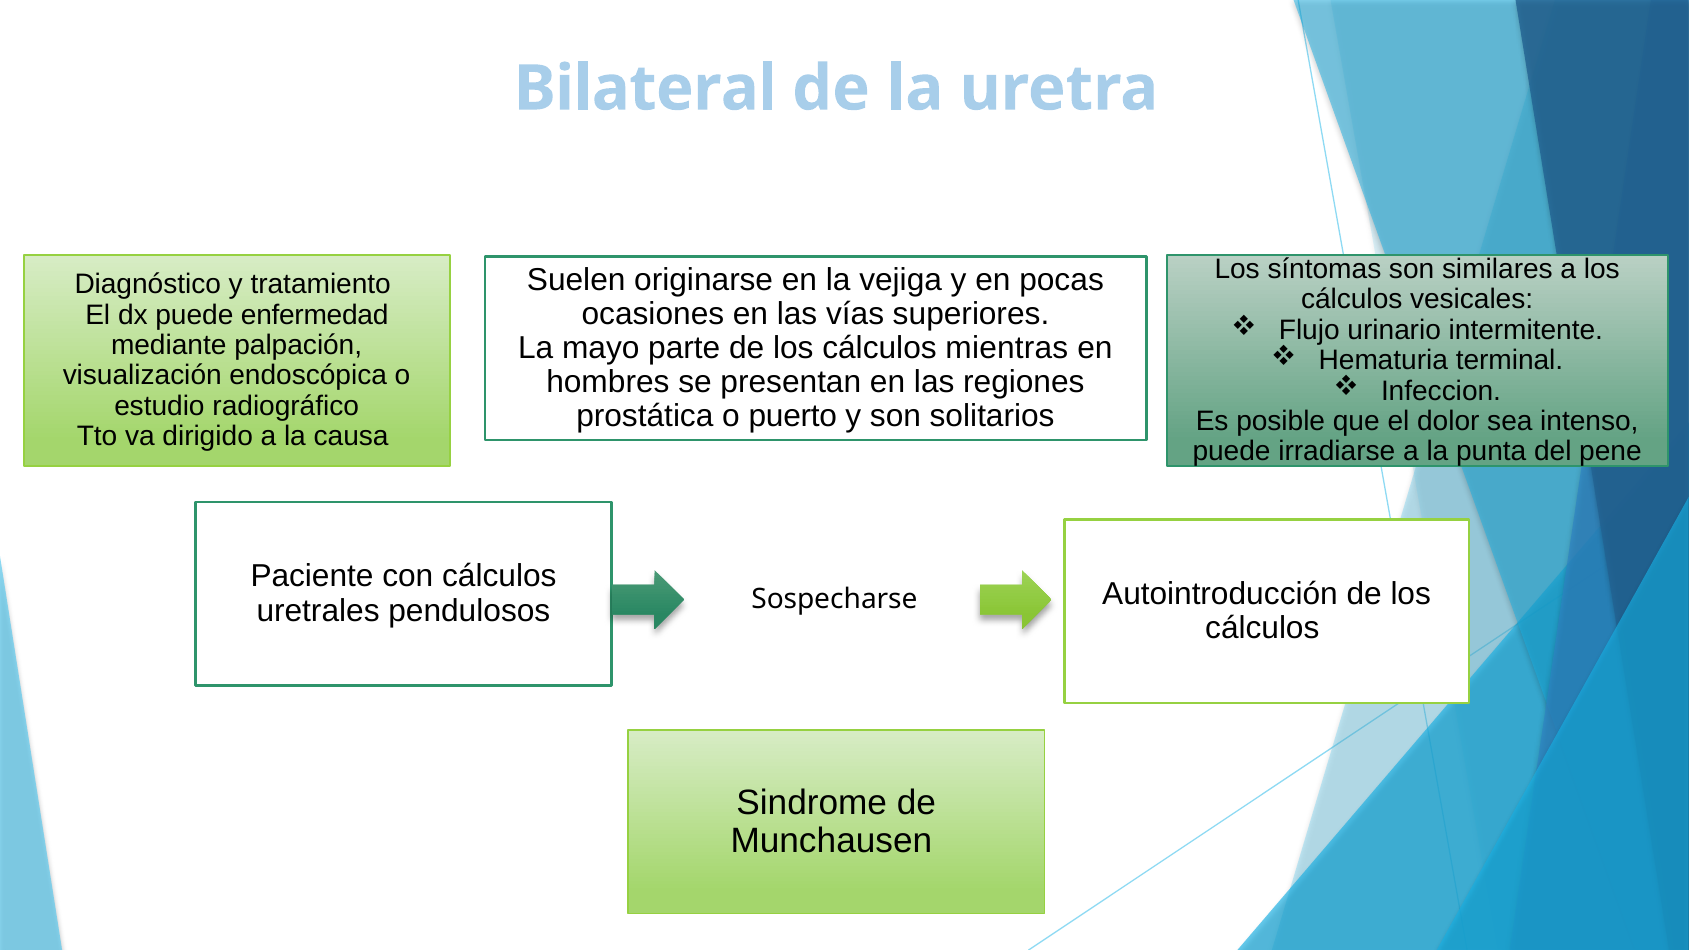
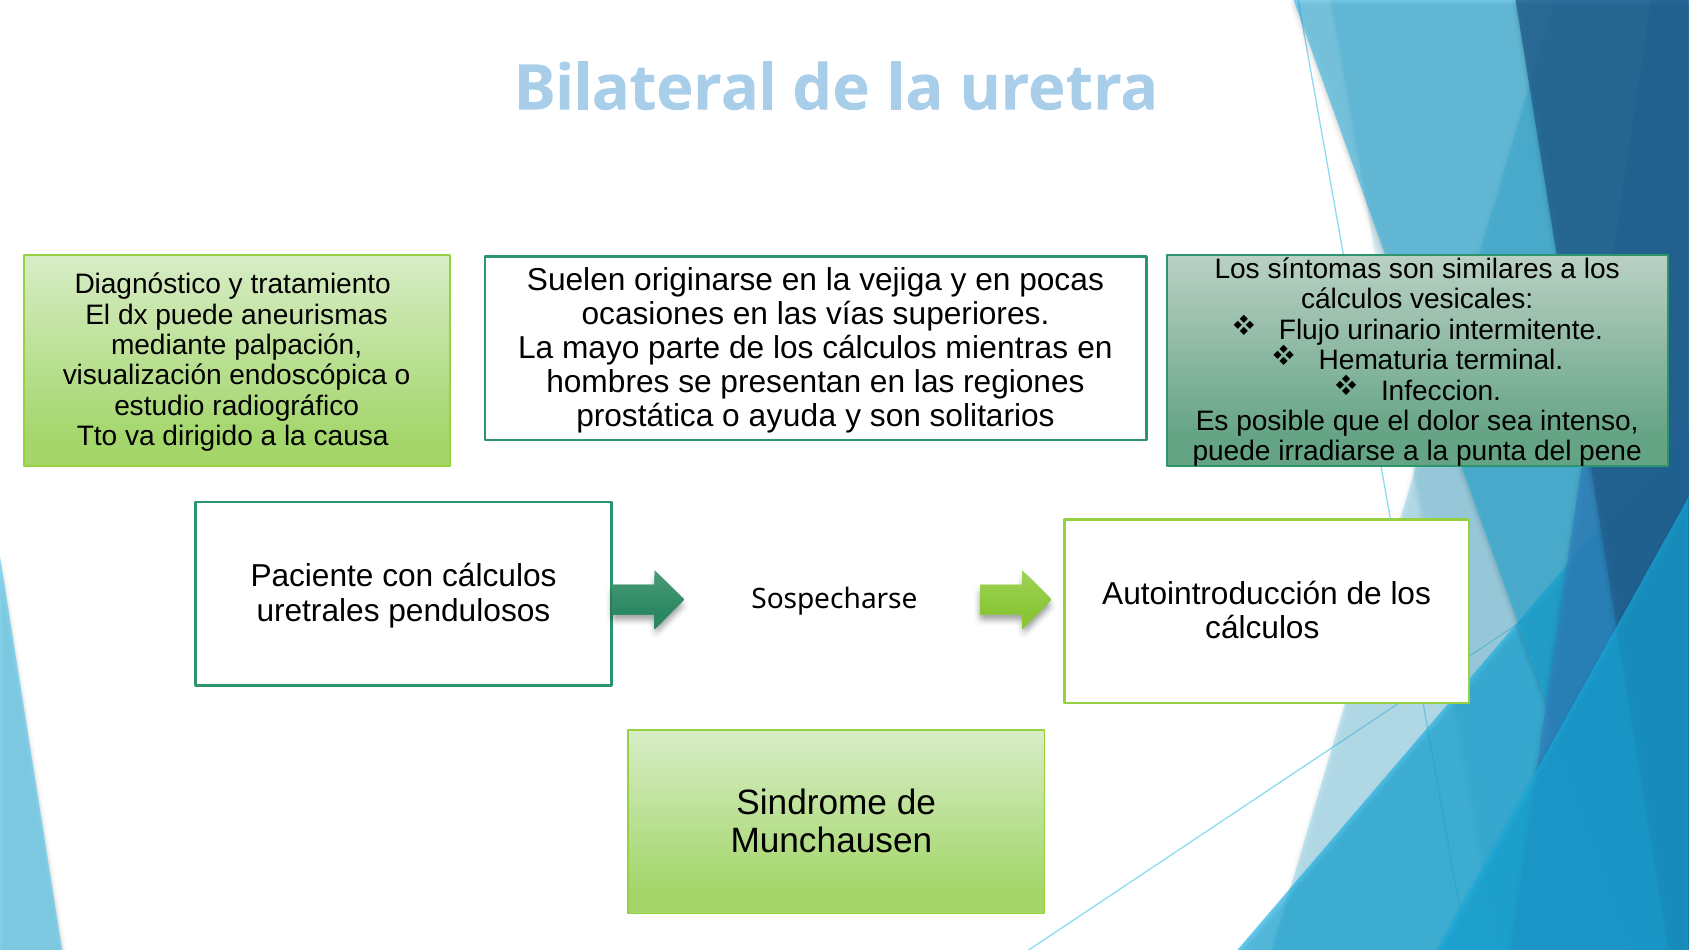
enfermedad: enfermedad -> aneurismas (314, 315)
puerto: puerto -> ayuda (793, 416)
